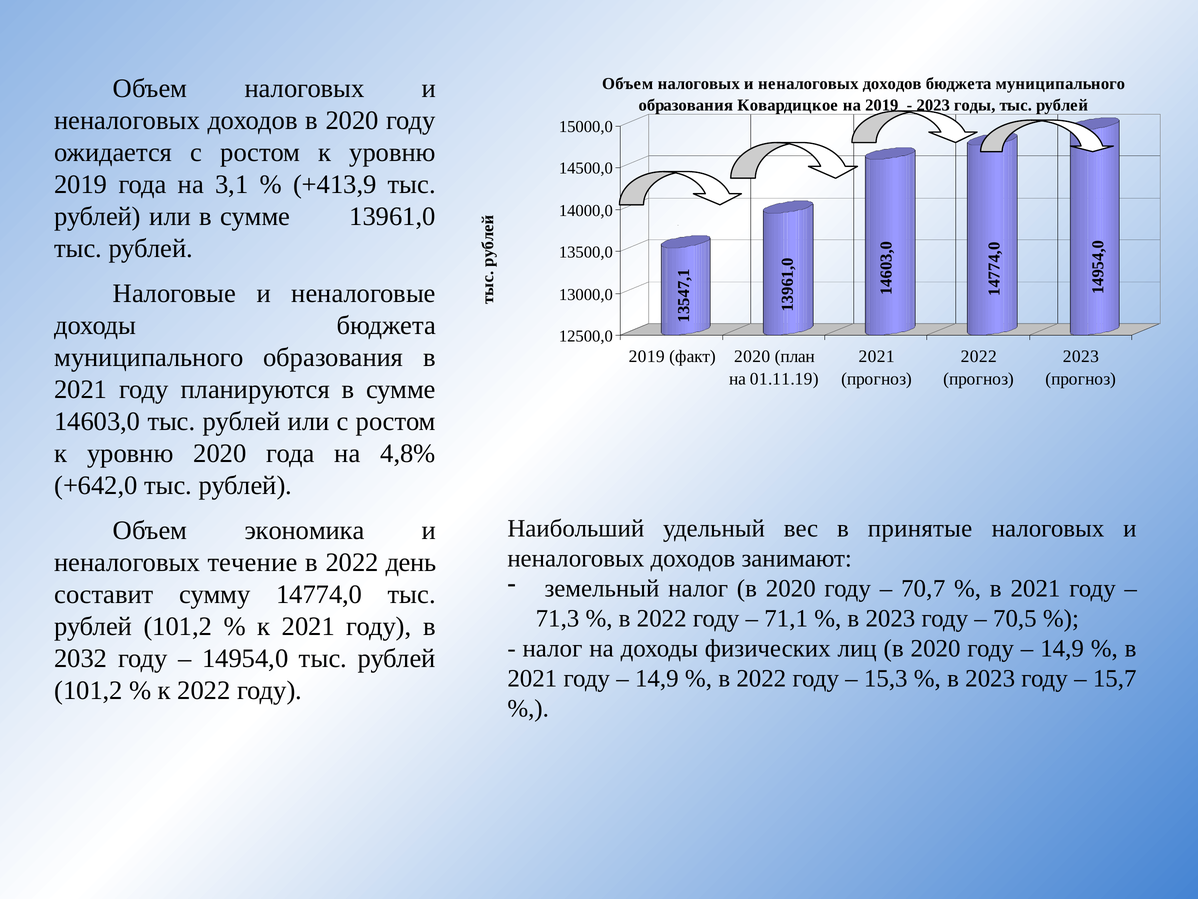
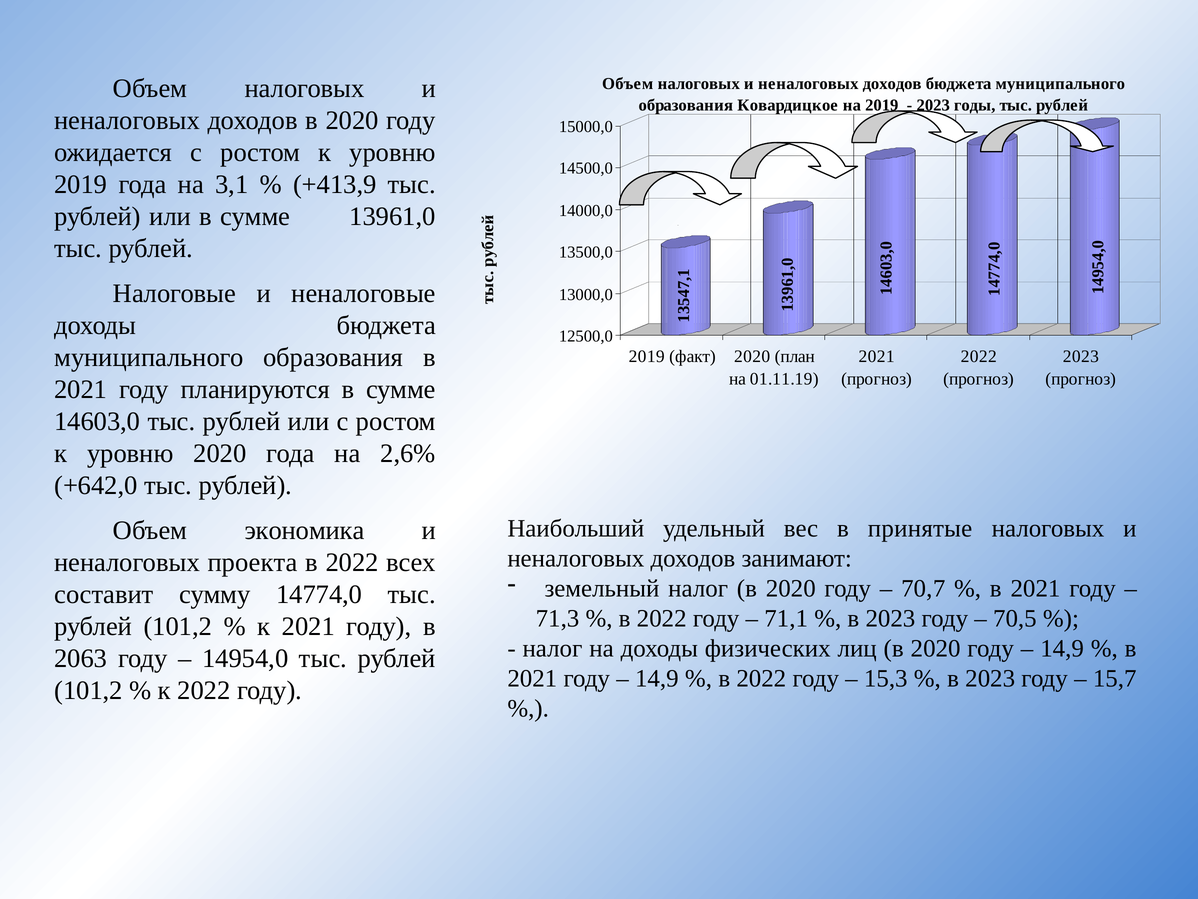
4,8%: 4,8% -> 2,6% (408, 453)
течение: течение -> проекта (253, 562)
день: день -> всех (411, 562)
2032: 2032 -> 2063 (81, 658)
